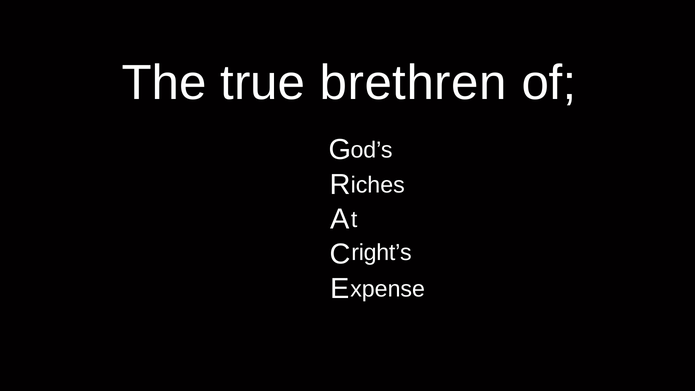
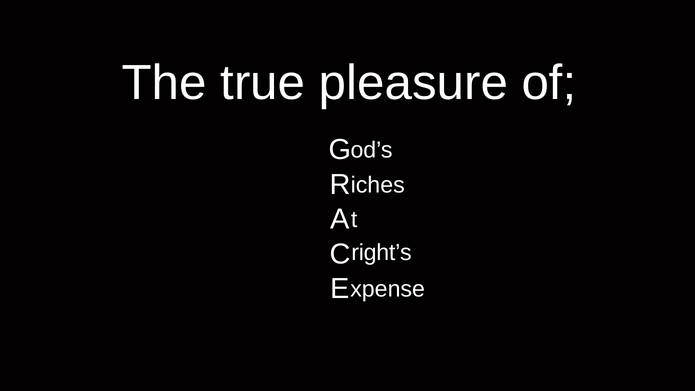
brethren: brethren -> pleasure (413, 83)
